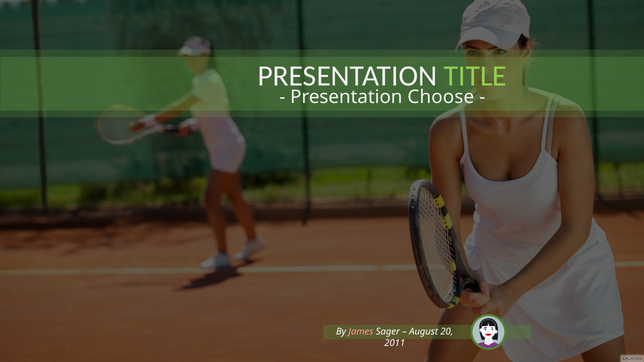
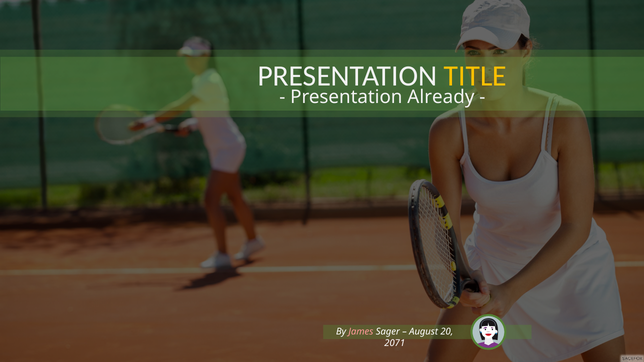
TITLE colour: light green -> yellow (475, 76)
Choose: Choose -> Already (441, 97)
2011: 2011 -> 2071 (395, 343)
